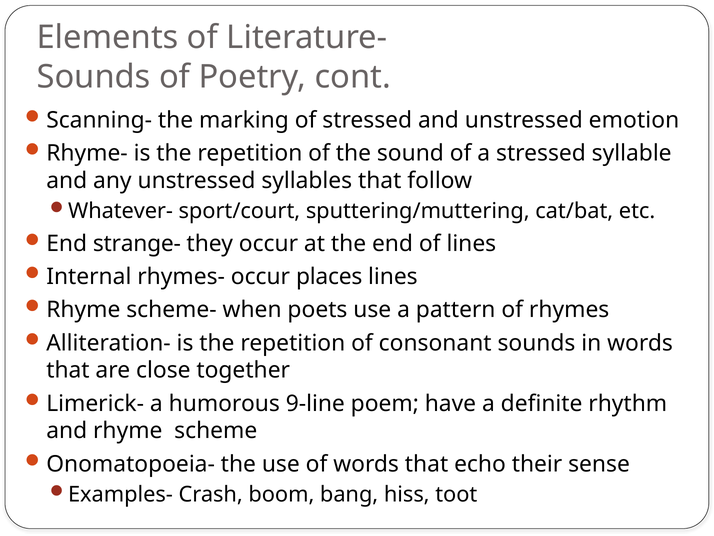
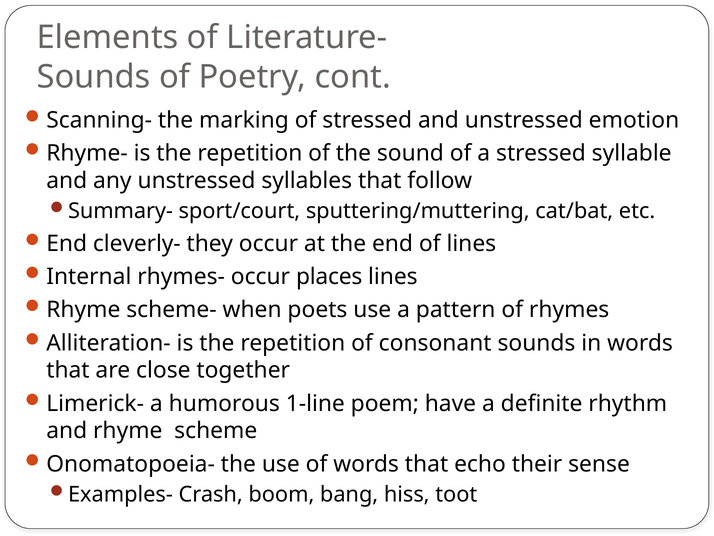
Whatever-: Whatever- -> Summary- (121, 211)
strange-: strange- -> cleverly- (137, 243)
9-line: 9-line -> 1-line (315, 403)
